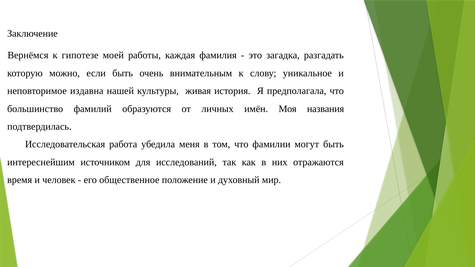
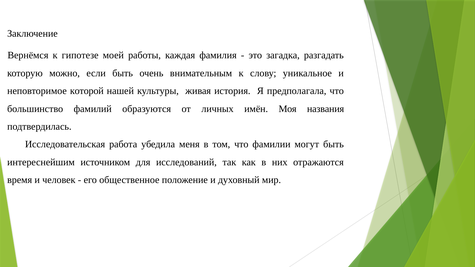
издавна: издавна -> которой (87, 91)
